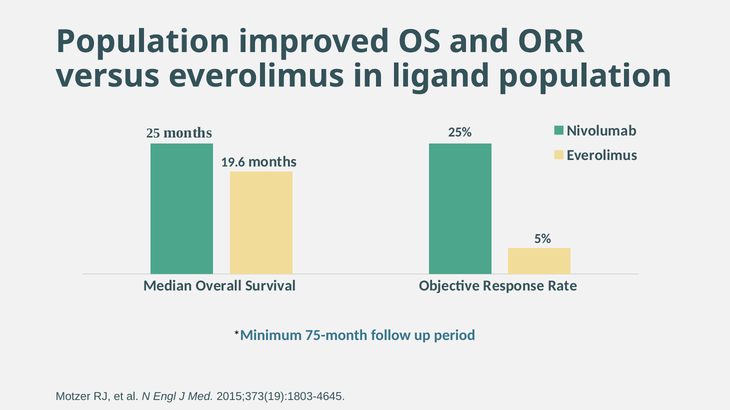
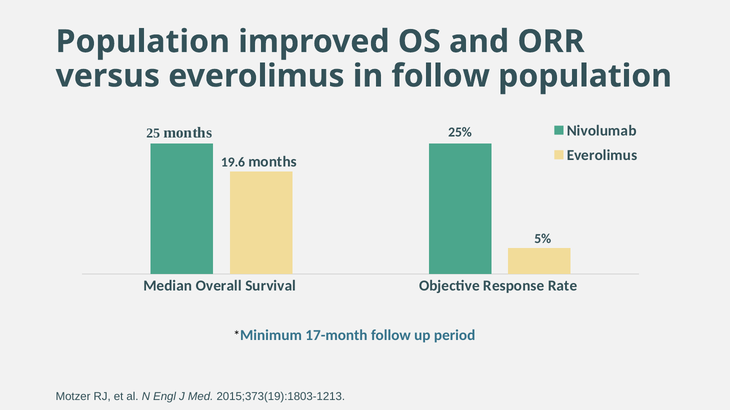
in ligand: ligand -> follow (441, 76)
75-month: 75-month -> 17-month (336, 336)
2015;373(19):1803-4645: 2015;373(19):1803-4645 -> 2015;373(19):1803-1213 (281, 397)
